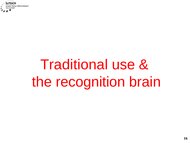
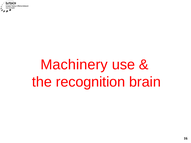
Traditional: Traditional -> Machinery (74, 65)
